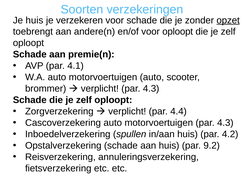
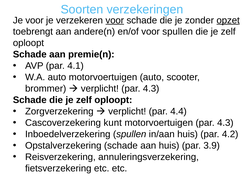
Je huis: huis -> voor (35, 20)
voor underline: none -> present (115, 20)
voor oploopt: oploopt -> spullen (178, 32)
Cascoverzekering auto: auto -> kunt (113, 123)
9.2: 9.2 -> 3.9 (212, 146)
